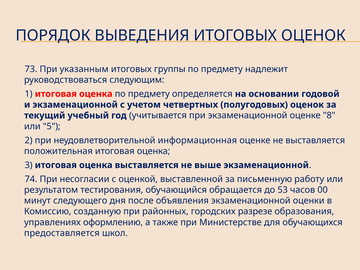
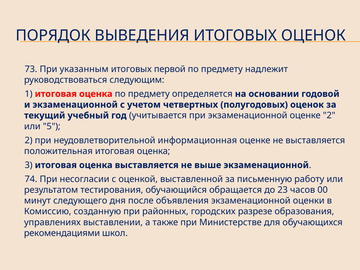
группы: группы -> первой (170, 69)
оценке 8: 8 -> 2 (329, 115)
53: 53 -> 23 (283, 190)
оформлению: оформлению -> выставлении (113, 222)
предоставляется: предоставляется -> рекомендациями (62, 233)
